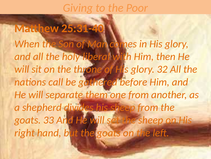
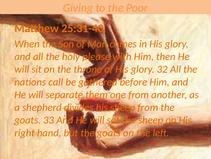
liberal: liberal -> please (96, 56)
